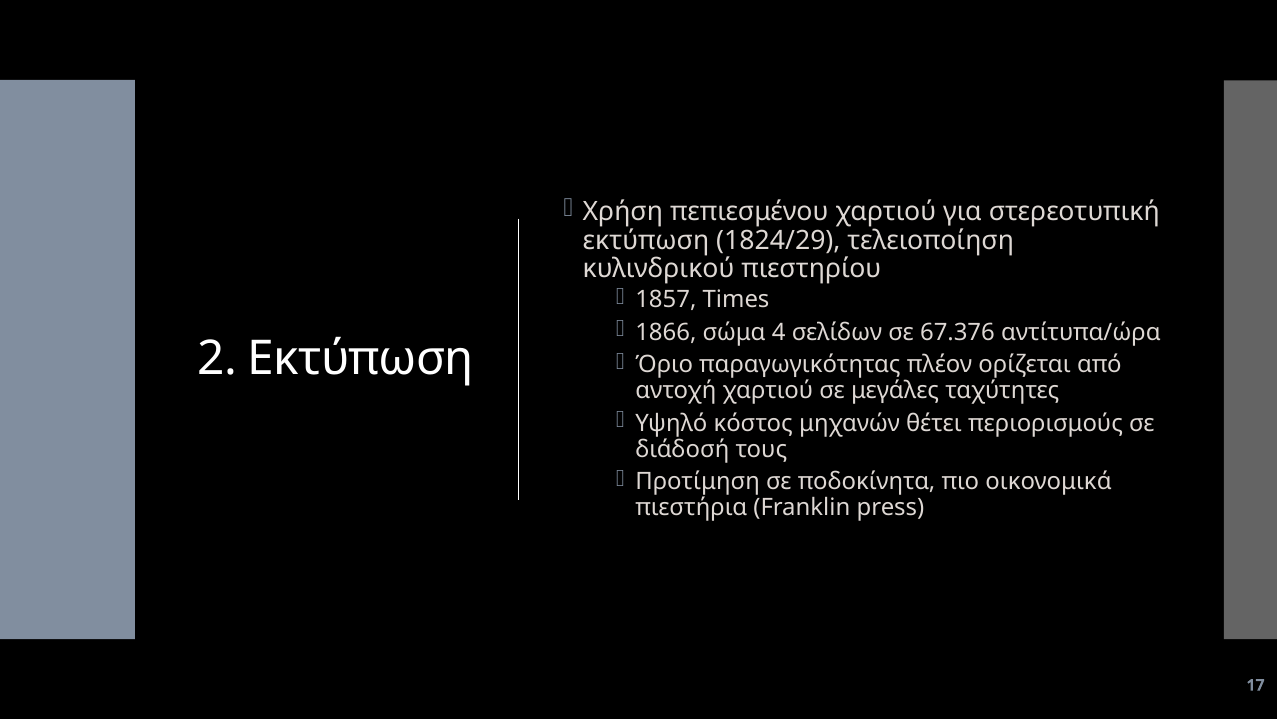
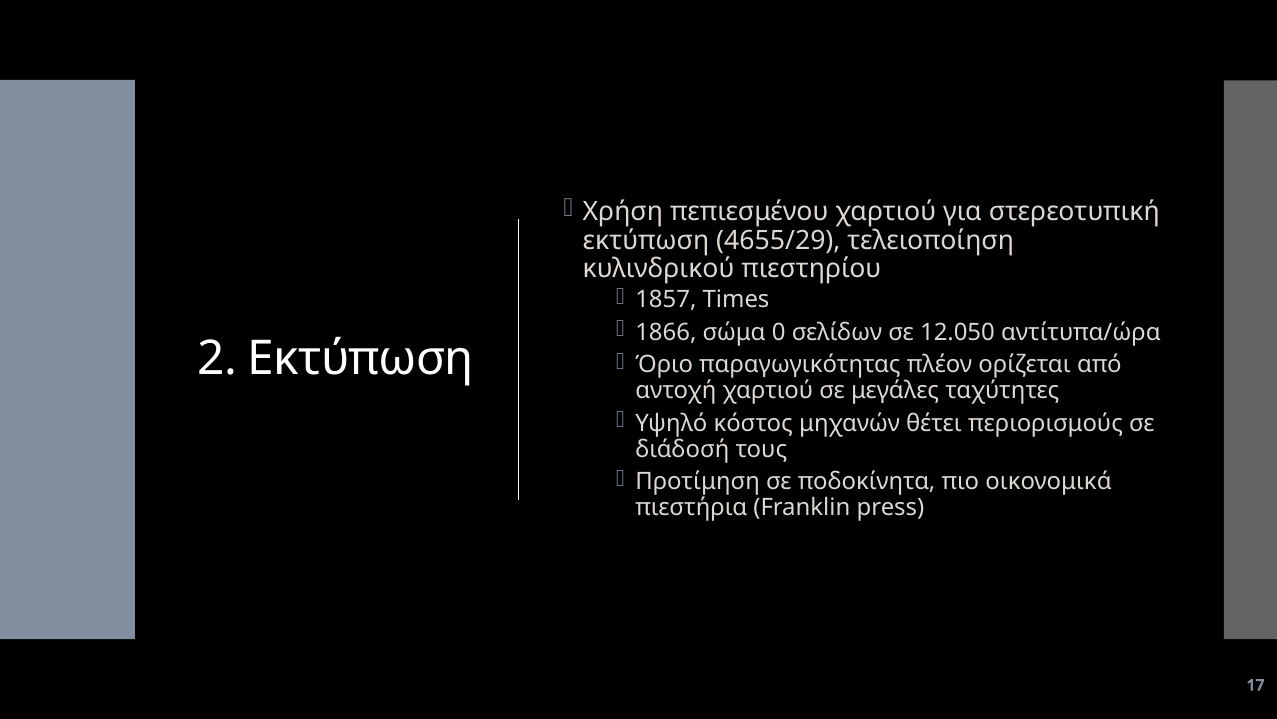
1824/29: 1824/29 -> 4655/29 (778, 240)
4: 4 -> 0 (779, 332)
67.376: 67.376 -> 12.050 (957, 332)
